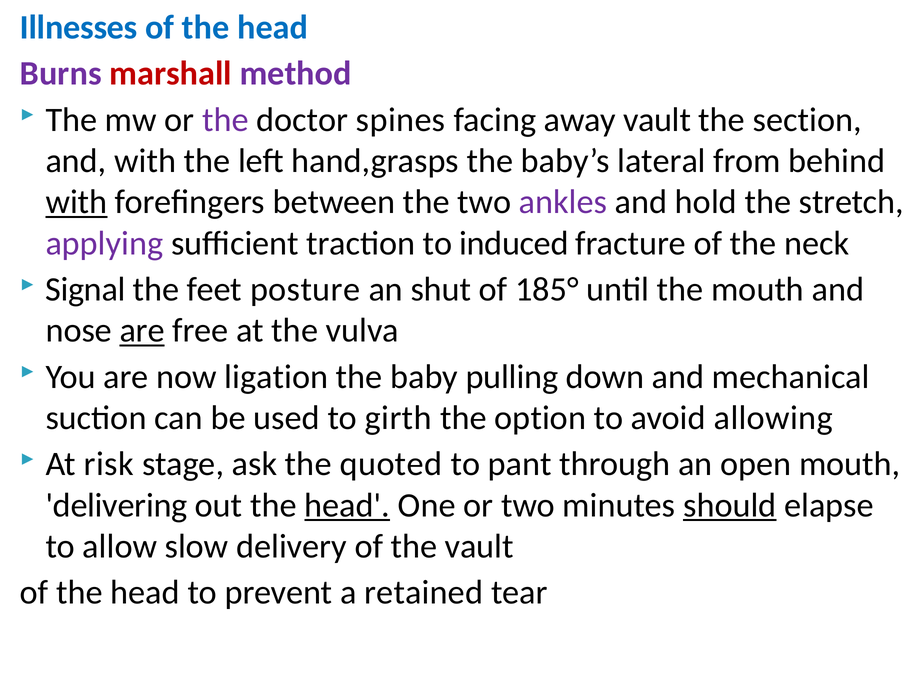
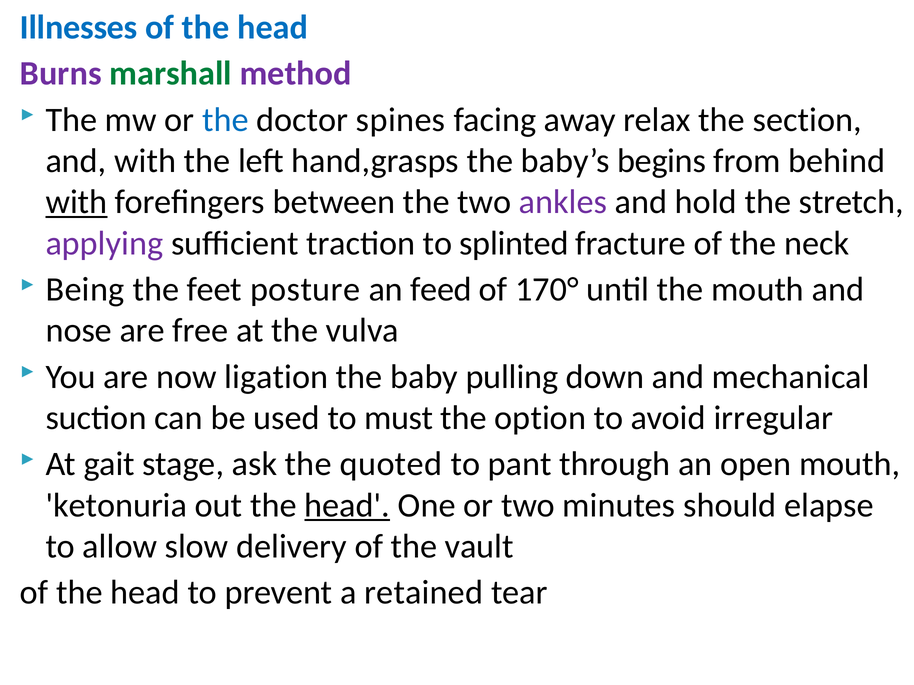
marshall colour: red -> green (171, 74)
the colour: purple -> blue (225, 120)
away vault: vault -> relax (657, 120)
lateral: lateral -> begins (662, 161)
induced: induced -> splinted (514, 243)
Signal: Signal -> Being (85, 290)
shut: shut -> feed (441, 290)
185°: 185° -> 170° (547, 290)
are underline: present -> none (142, 331)
girth: girth -> must (399, 418)
allowing: allowing -> irregular (773, 418)
risk: risk -> gait (109, 465)
delivering: delivering -> ketonuria (116, 506)
should underline: present -> none (730, 506)
